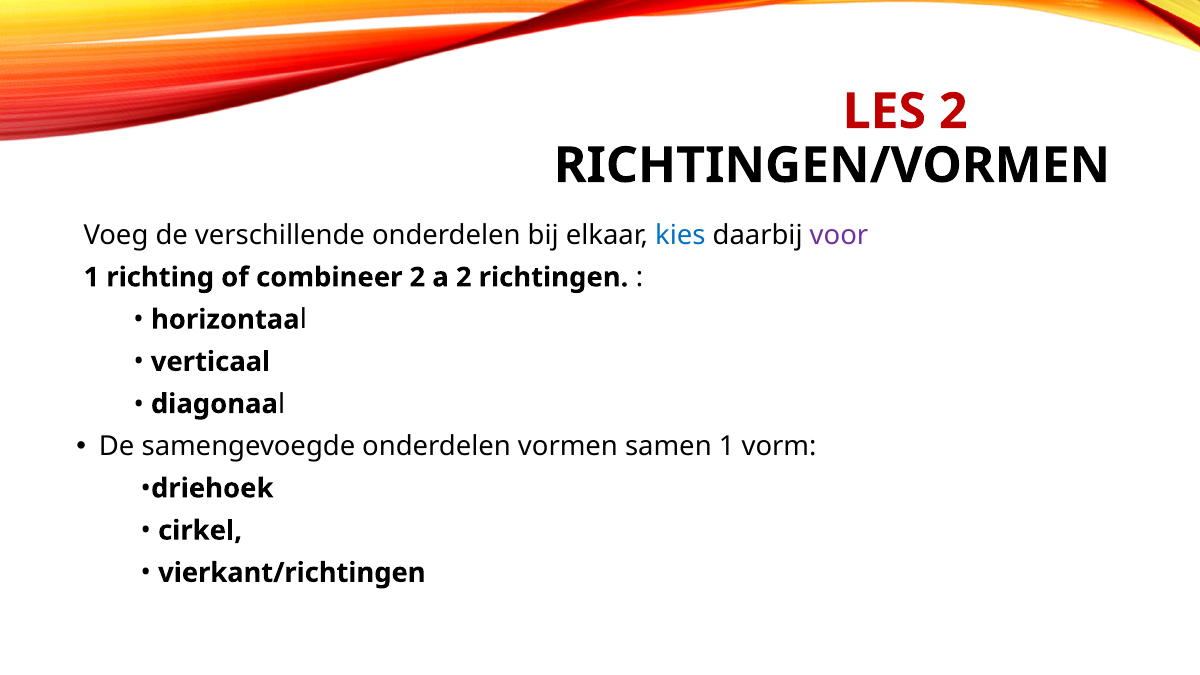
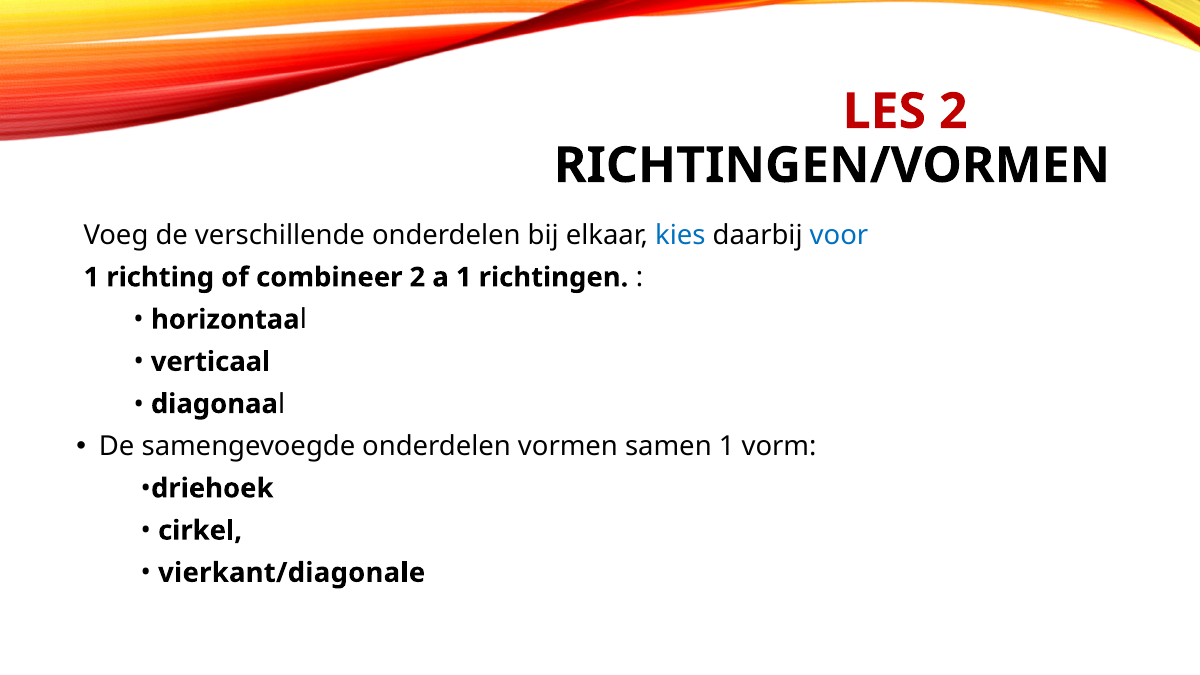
voor colour: purple -> blue (839, 235)
a 2: 2 -> 1 (464, 277)
vierkant/richtingen: vierkant/richtingen -> vierkant/diagonale (292, 573)
